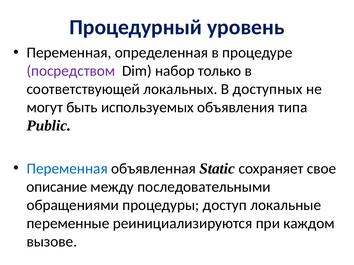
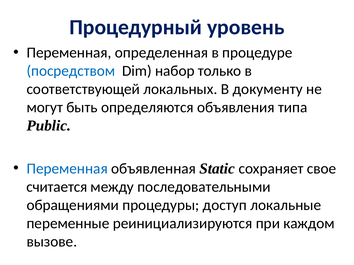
посредством colour: purple -> blue (71, 71)
доступных: доступных -> документу (268, 89)
используемых: используемых -> определяются (147, 108)
описание: описание -> считается (57, 187)
